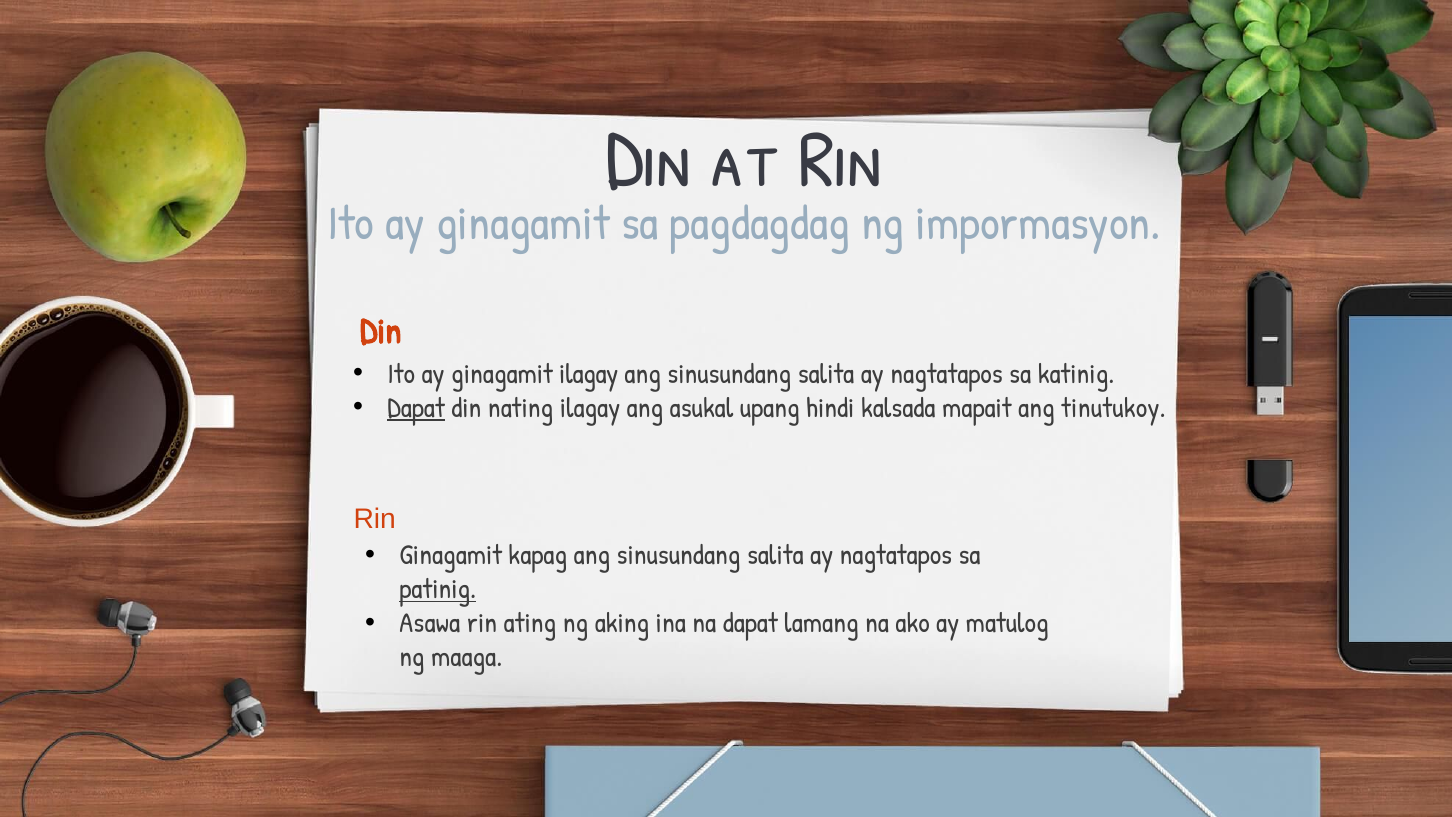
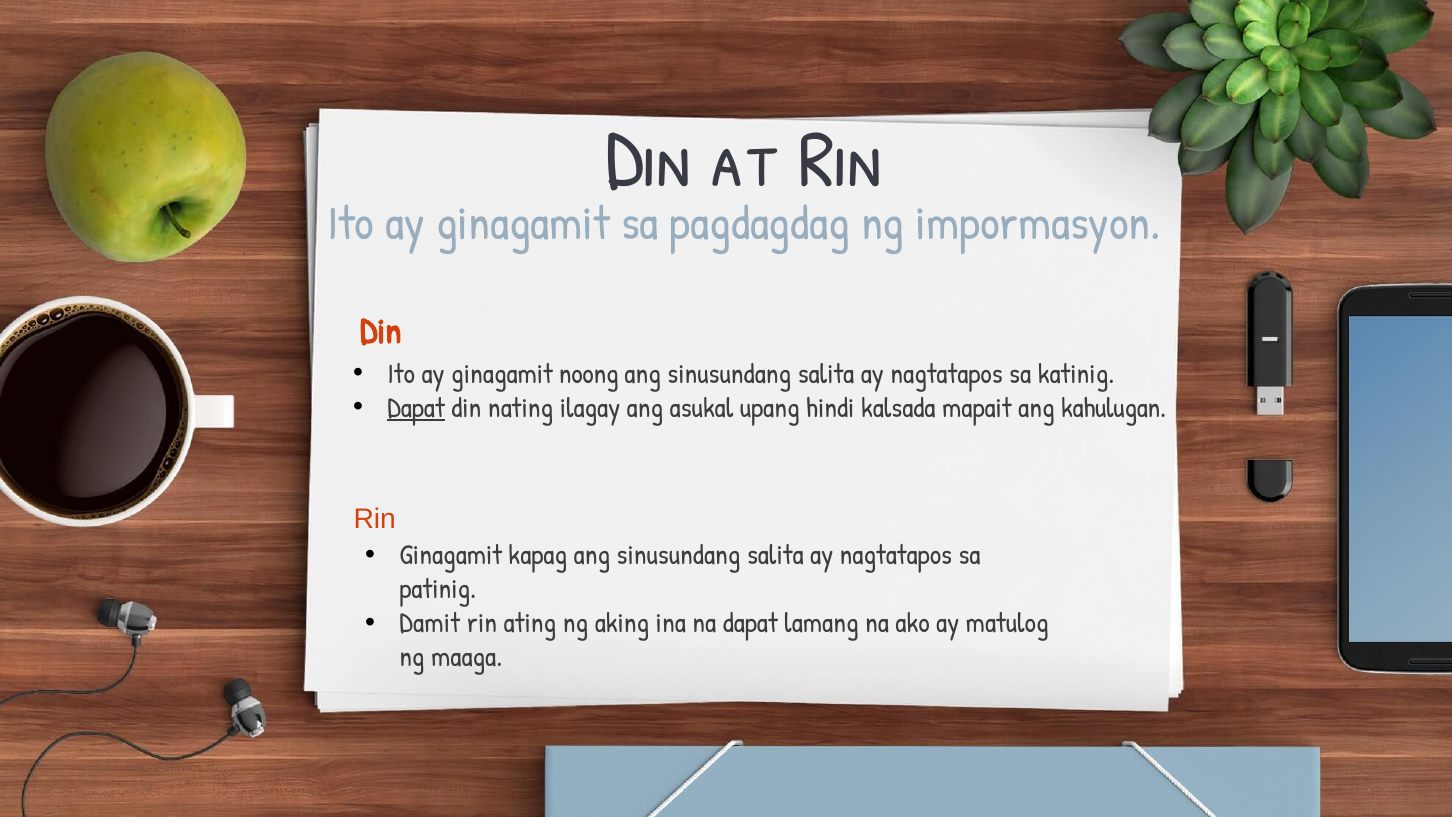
ginagamit ilagay: ilagay -> noong (589, 374)
tinutukoy: tinutukoy -> kahulugan (1114, 408)
patinig underline: present -> none (438, 589)
Asawa: Asawa -> Damit (430, 623)
